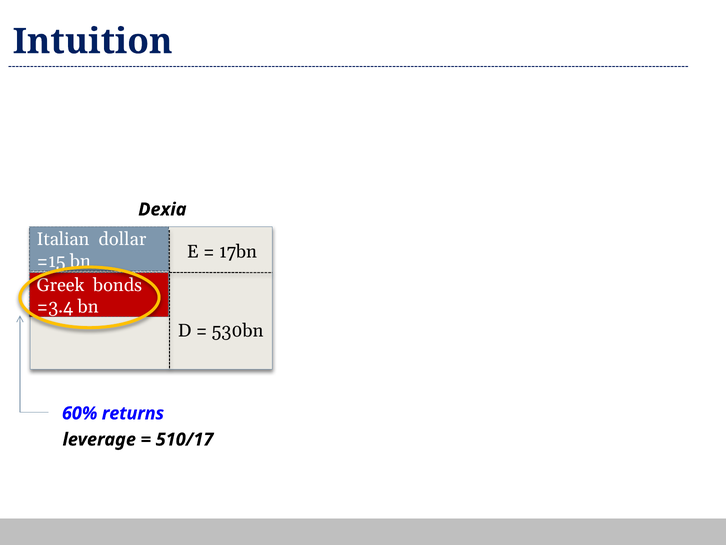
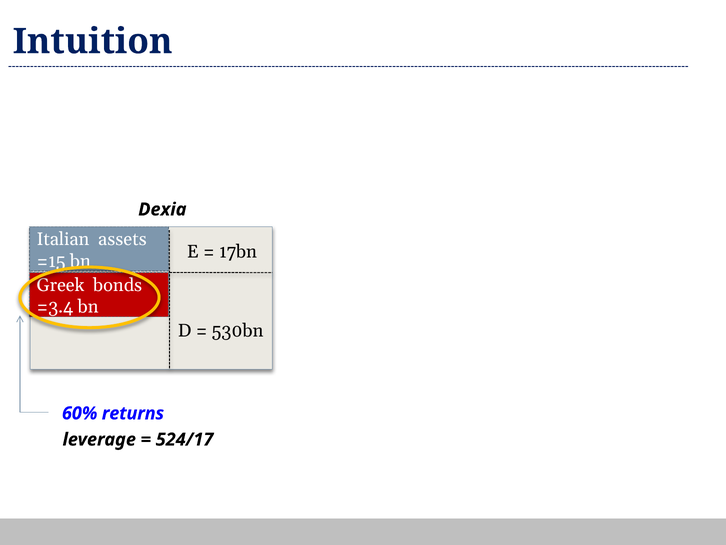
dollar: dollar -> assets (122, 239)
510/17: 510/17 -> 524/17 (185, 439)
